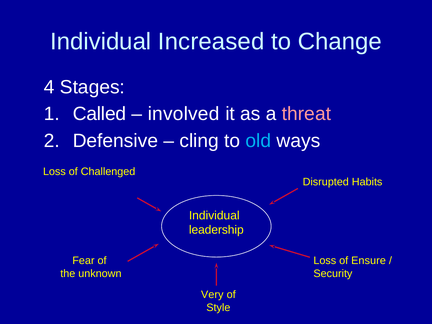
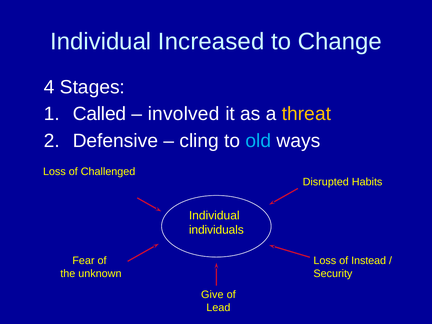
threat colour: pink -> yellow (306, 114)
leadership: leadership -> individuals (216, 230)
Ensure: Ensure -> Instead (369, 261)
Very: Very -> Give (212, 295)
Style: Style -> Lead (218, 307)
